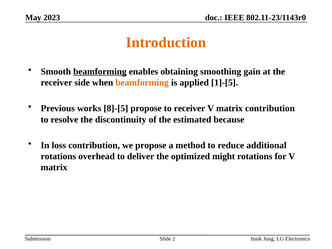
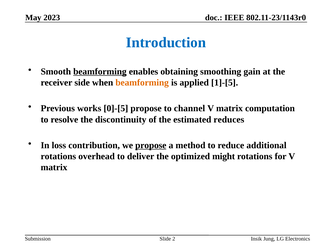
Introduction colour: orange -> blue (166, 43)
8]-[5: 8]-[5 -> 0]-[5 (116, 108)
to receiver: receiver -> channel (190, 108)
matrix contribution: contribution -> computation (270, 108)
because: because -> reduces (229, 119)
propose underline: none -> present (151, 145)
